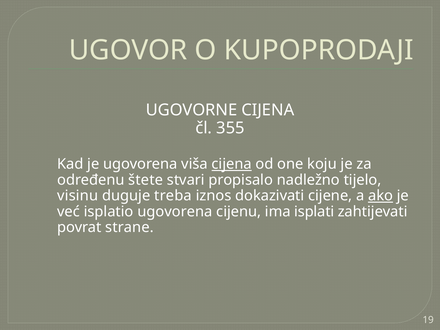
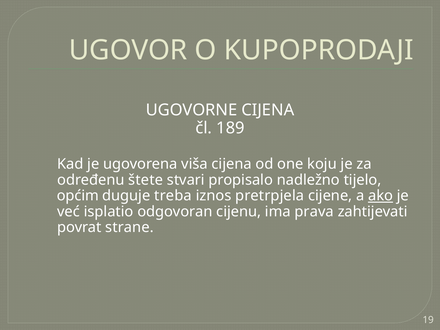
355: 355 -> 189 (230, 128)
cijena underline: present -> none (232, 164)
visinu: visinu -> općim (78, 196)
dokazivati: dokazivati -> pretrpjela (270, 196)
isplatio ugovorena: ugovorena -> odgovoran (175, 212)
isplati: isplati -> prava (314, 212)
